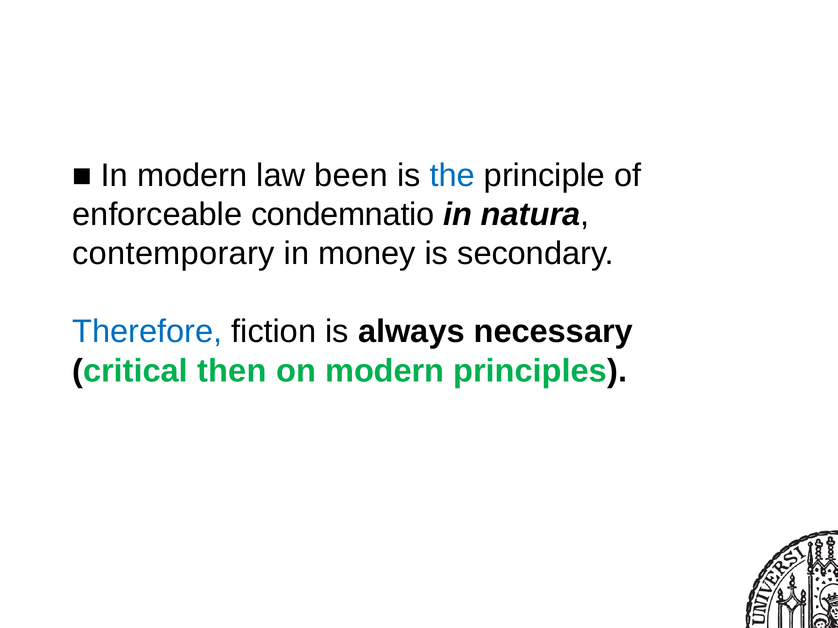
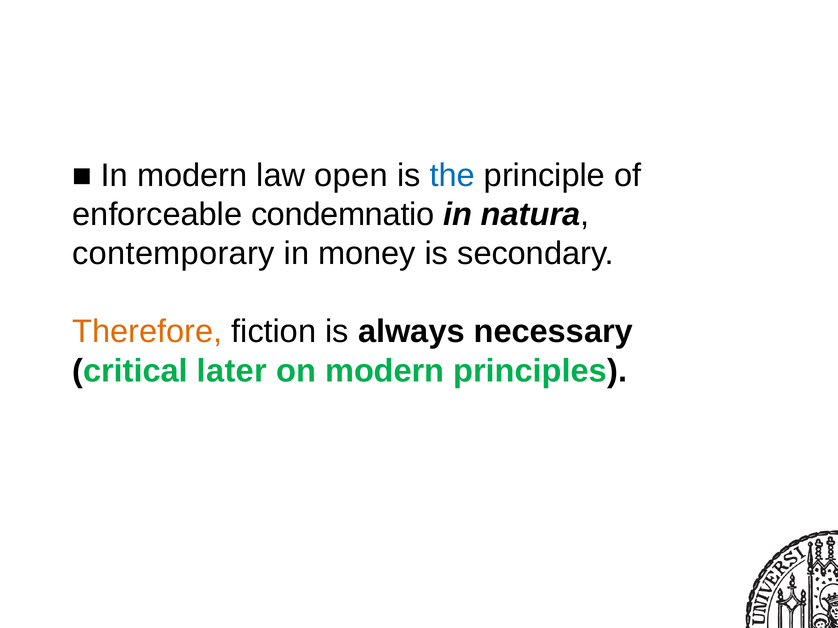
been: been -> open (351, 175)
Therefore colour: blue -> orange (147, 332)
then: then -> later (232, 371)
